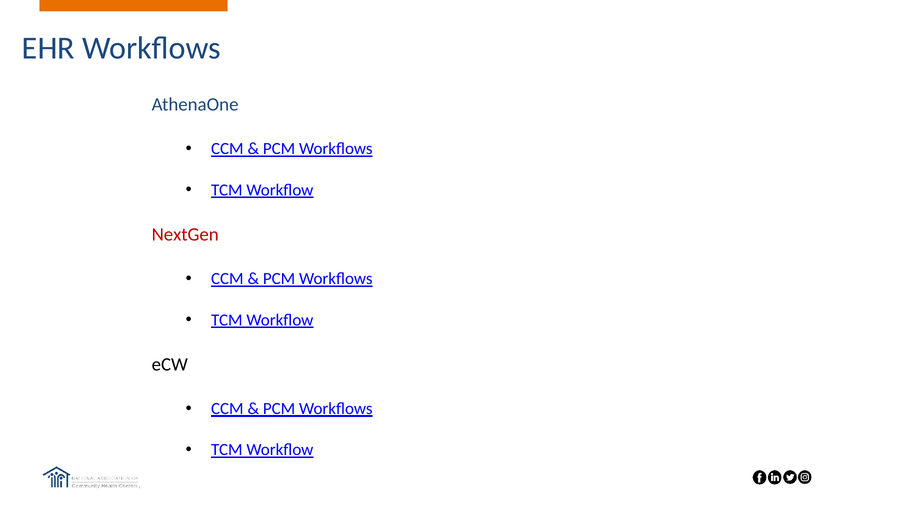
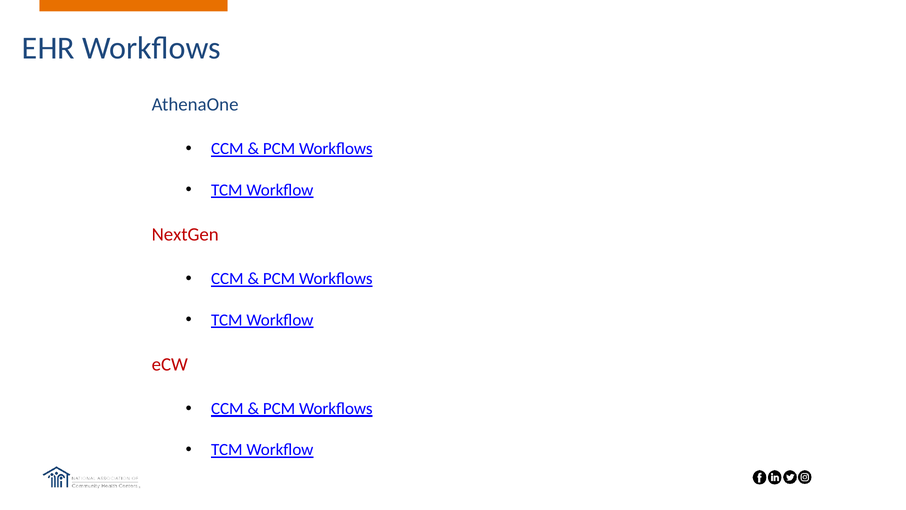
eCW colour: black -> red (170, 364)
